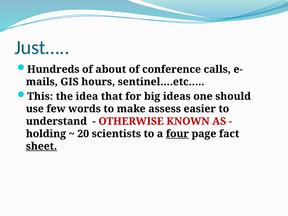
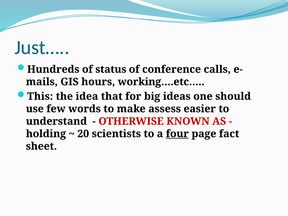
about: about -> status (111, 69)
sentinel….etc…: sentinel….etc… -> working….etc… (161, 82)
sheet underline: present -> none (41, 146)
